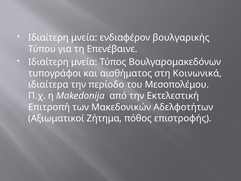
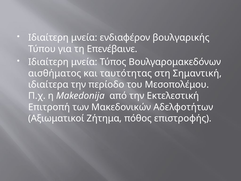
τυπογράφοι: τυπογράφοι -> αισθήματος (55, 73)
αισθήματος: αισθήματος -> ταυτότητας (126, 73)
Κοινωνικά: Κοινωνικά -> Σημαντική (197, 73)
